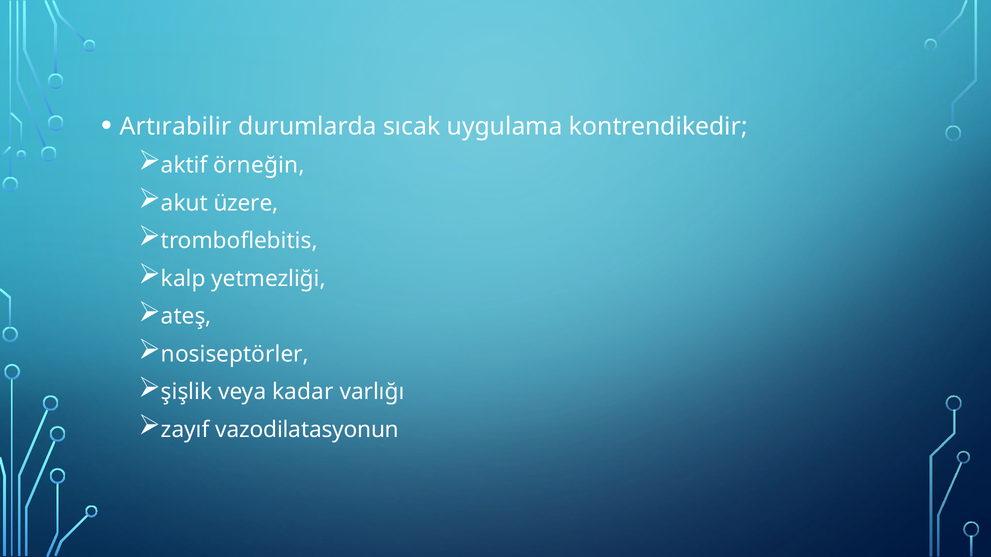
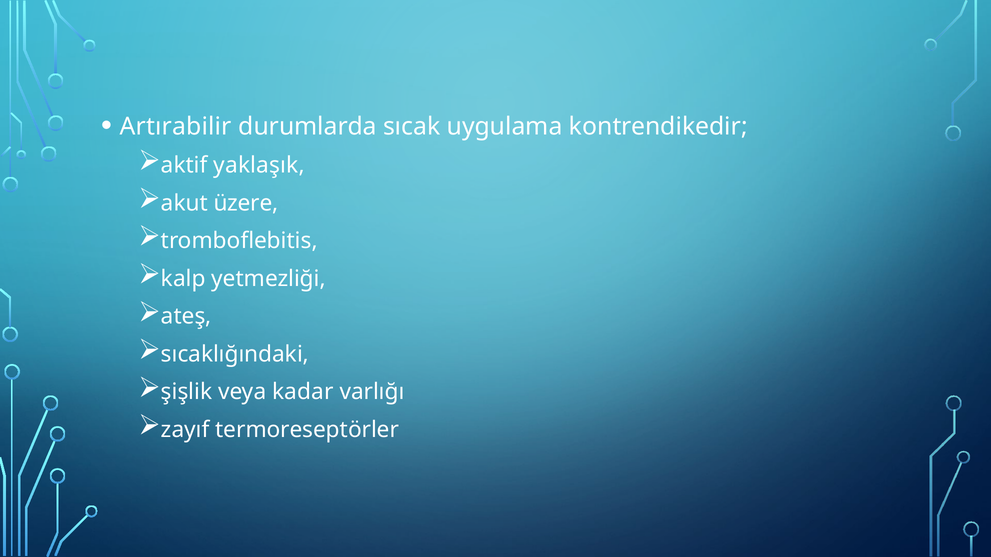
örneğin: örneğin -> yaklaşık (259, 165)
nosiseptörler: nosiseptörler -> sıcaklığındaki (235, 354)
vazodilatasyonun: vazodilatasyonun -> termoreseptörler (307, 430)
